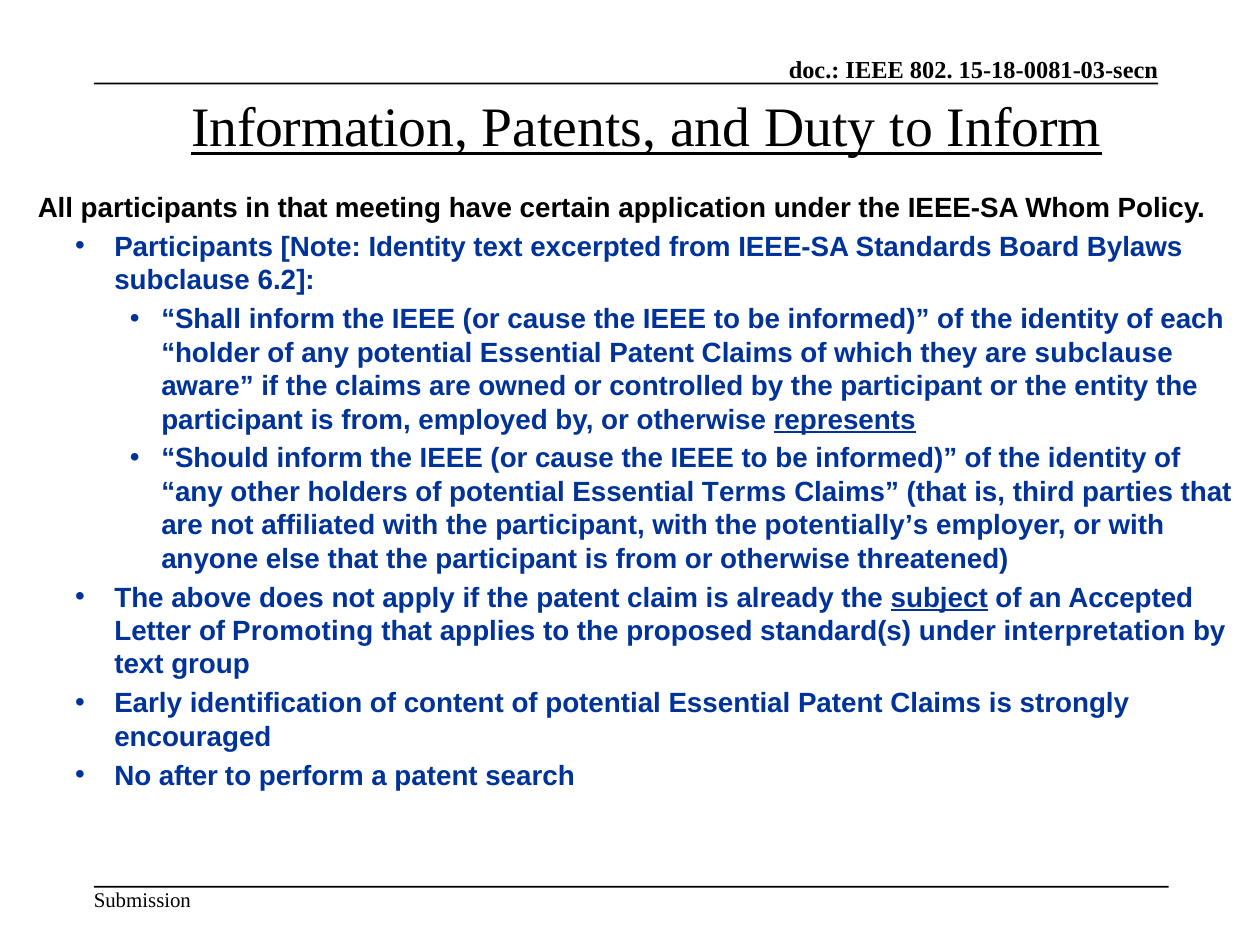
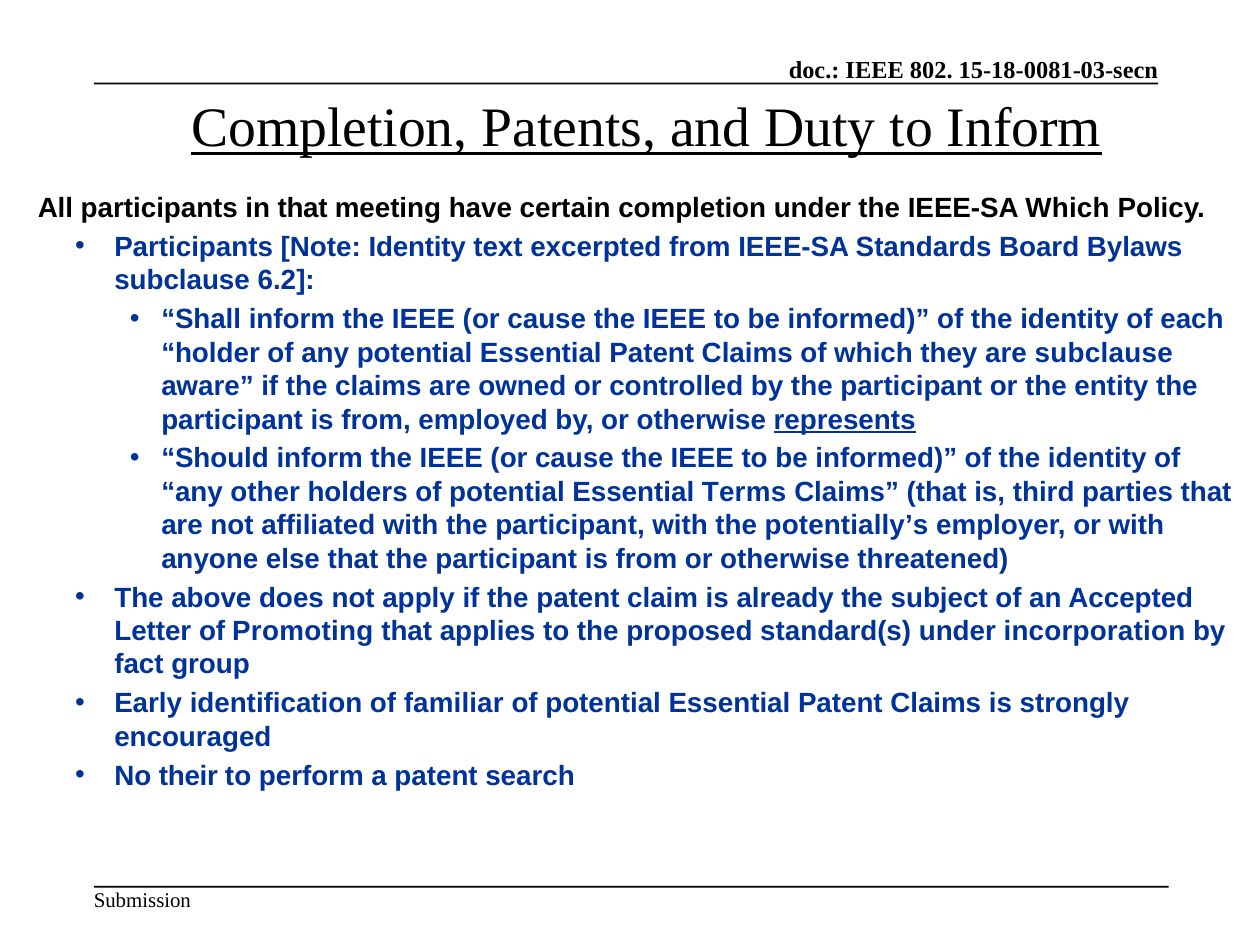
Information: Information -> Completion (329, 129)
certain application: application -> completion (692, 208)
IEEE-SA Whom: Whom -> Which (1067, 208)
subject underline: present -> none (939, 598)
interpretation: interpretation -> incorporation (1094, 631)
text: text -> fact (139, 665)
content: content -> familiar (454, 704)
after: after -> their (188, 776)
